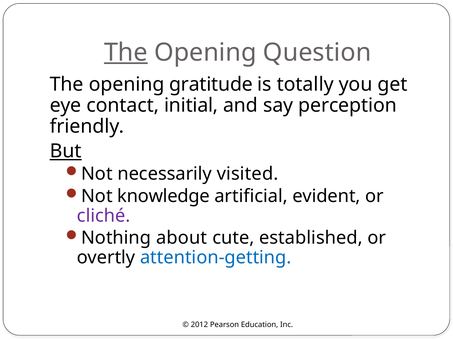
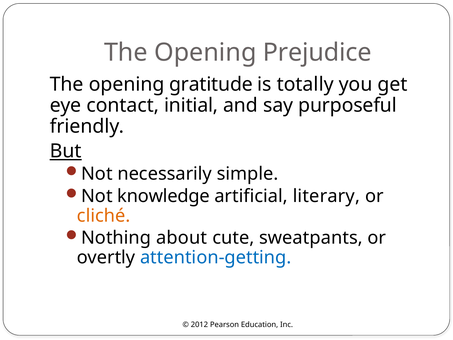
The underline: present -> none (126, 52)
Question: Question -> Prejudice (317, 52)
perception: perception -> purposeful (348, 105)
visited: visited -> simple (248, 174)
evident: evident -> literary (326, 196)
cliché colour: purple -> orange (104, 216)
established: established -> sweatpants (311, 238)
